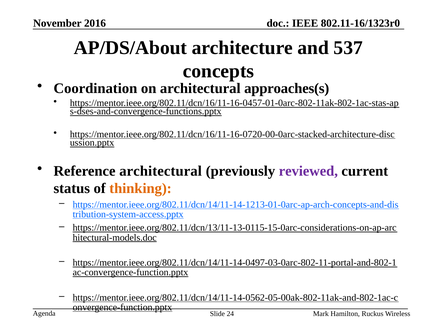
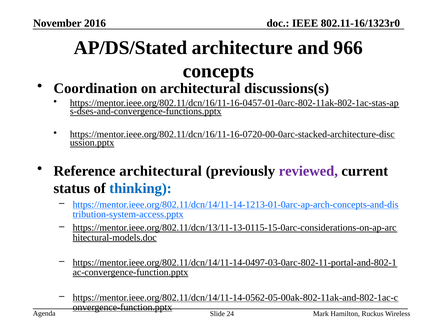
AP/DS/About: AP/DS/About -> AP/DS/Stated (131, 48)
537: 537 -> 966 (348, 48)
approaches(s: approaches(s -> discussions(s (287, 88)
thinking colour: orange -> blue (140, 189)
